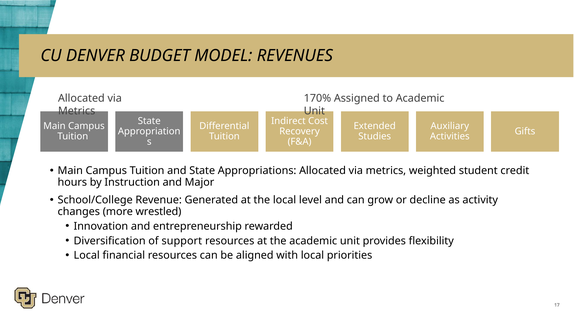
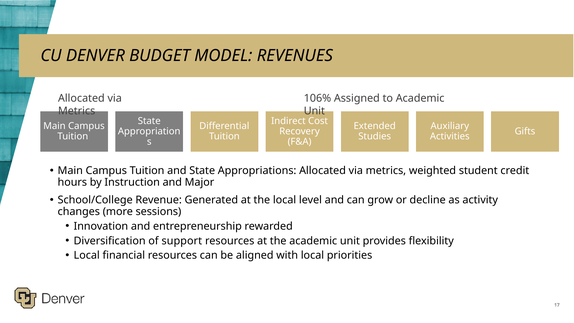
170%: 170% -> 106% (317, 98)
wrestled: wrestled -> sessions (158, 211)
